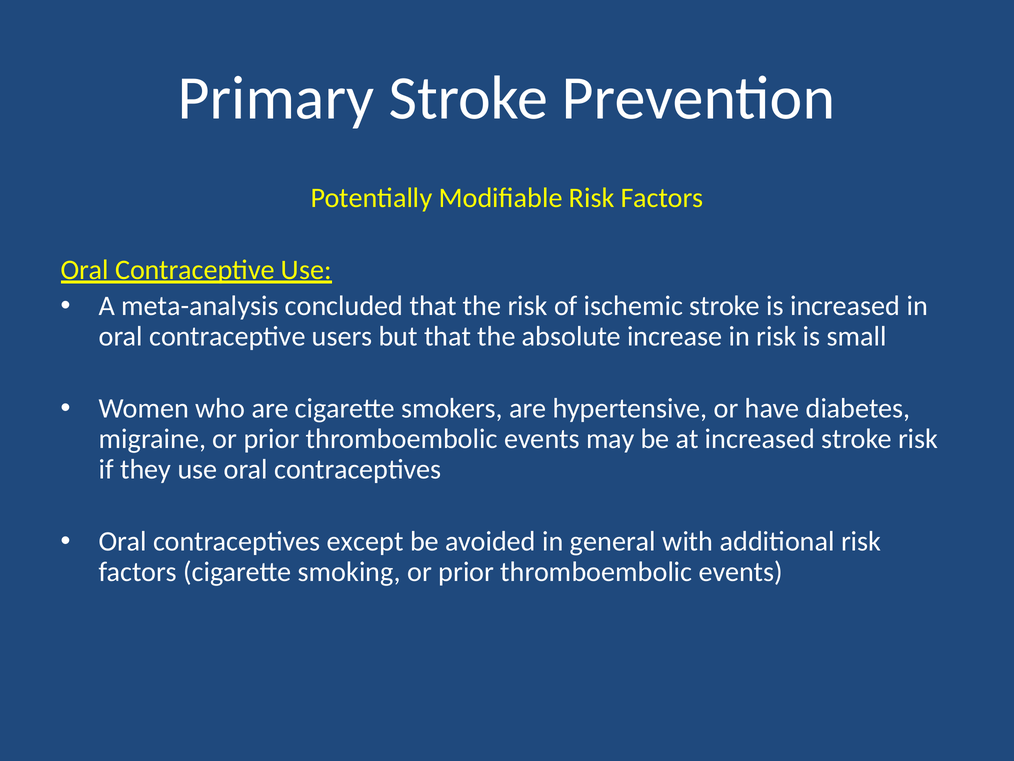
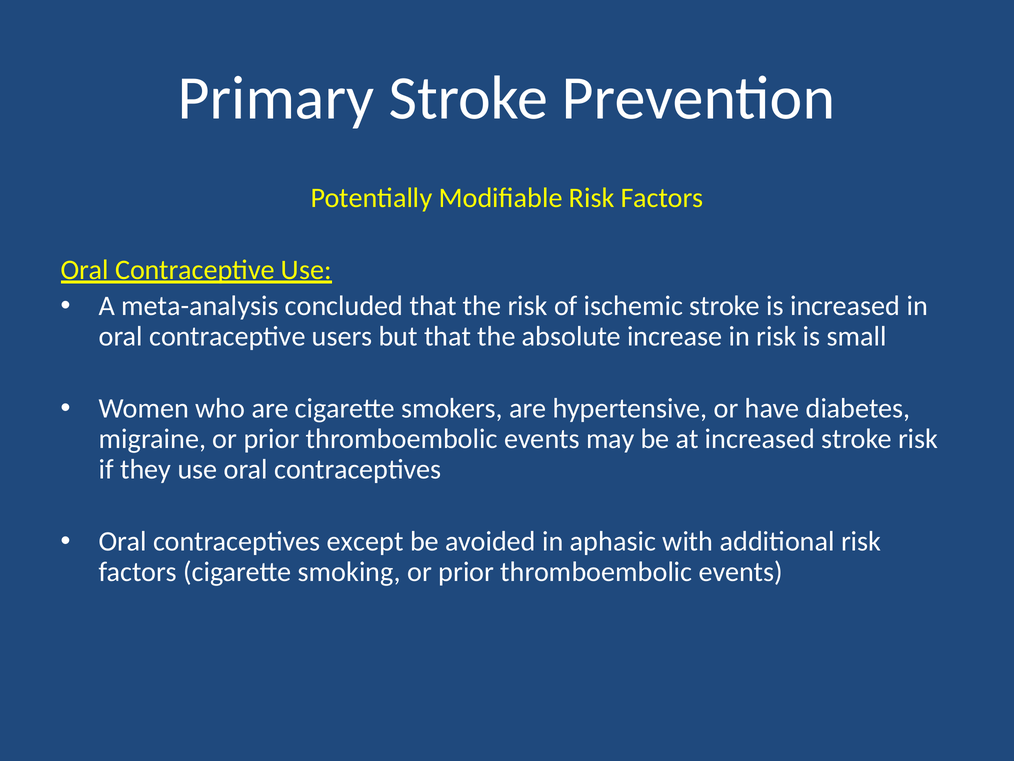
general: general -> aphasic (613, 541)
